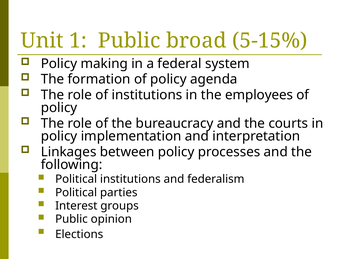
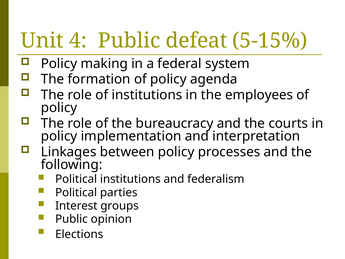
1: 1 -> 4 (78, 41)
broad: broad -> defeat (196, 41)
